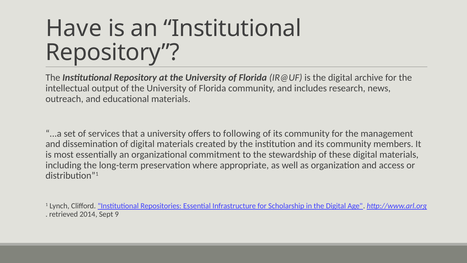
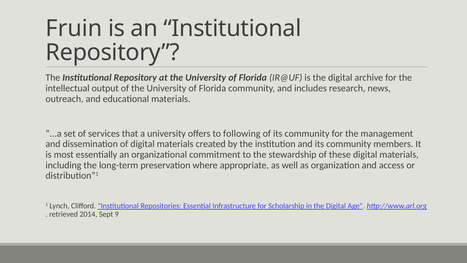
Have: Have -> Fruin (74, 29)
